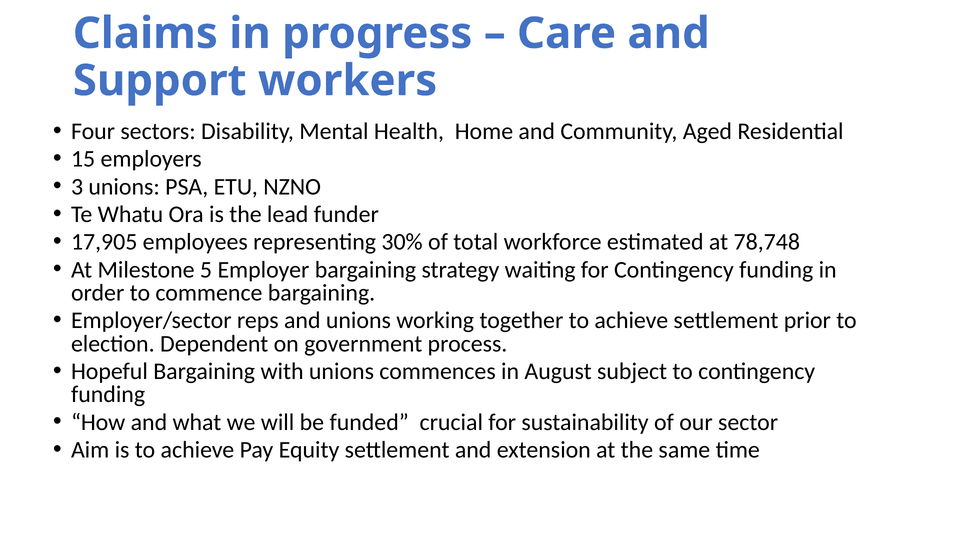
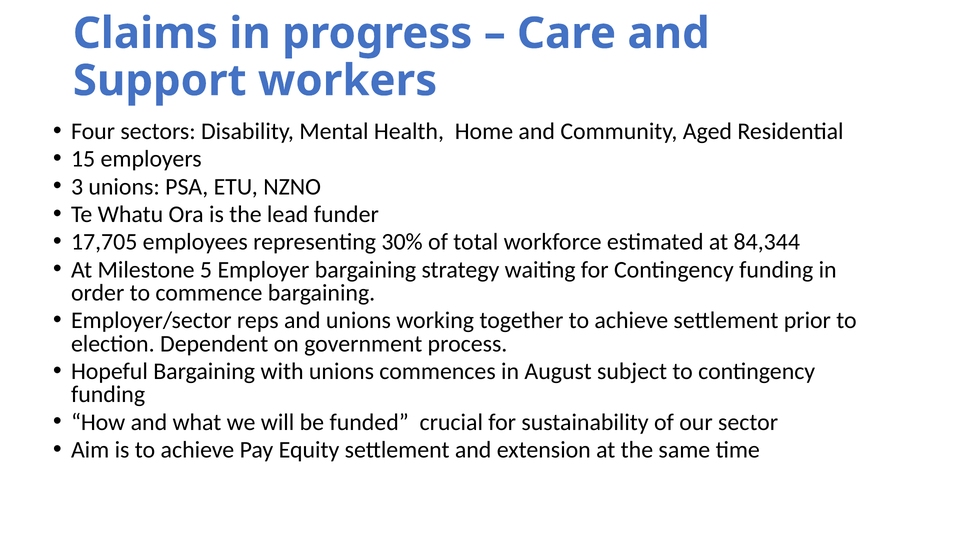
17,905: 17,905 -> 17,705 (104, 242)
78,748: 78,748 -> 84,344 (767, 242)
